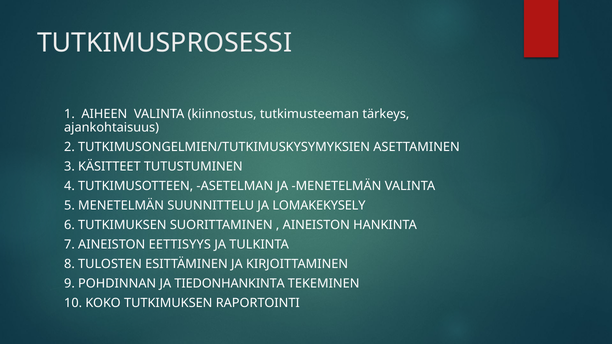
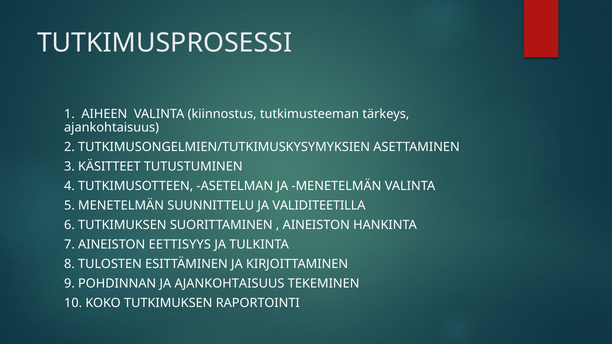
LOMAKEKYSELY: LOMAKEKYSELY -> VALIDITEETILLA (319, 206)
JA TIEDONHANKINTA: TIEDONHANKINTA -> AJANKOHTAISUUS (230, 284)
